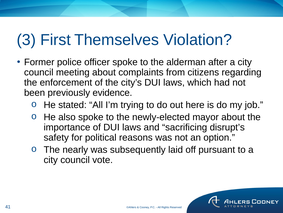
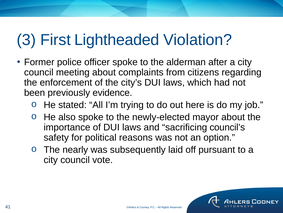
Themselves: Themselves -> Lightheaded (117, 40)
disrupt’s: disrupt’s -> council’s (227, 127)
